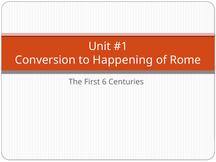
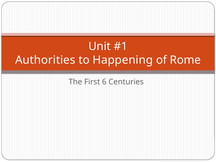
Conversion: Conversion -> Authorities (45, 60)
